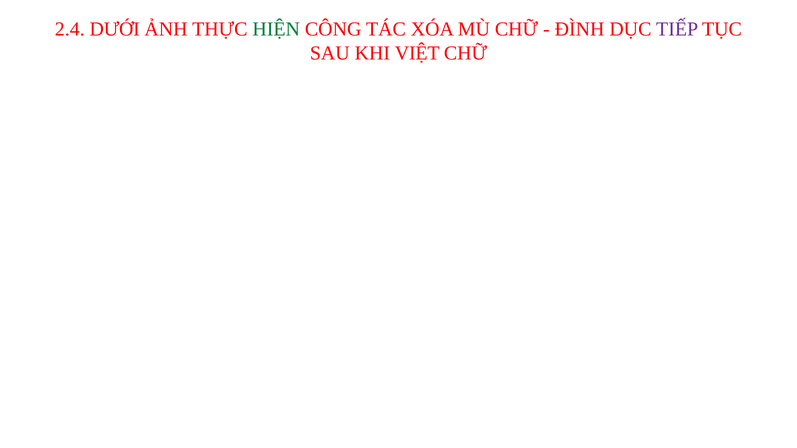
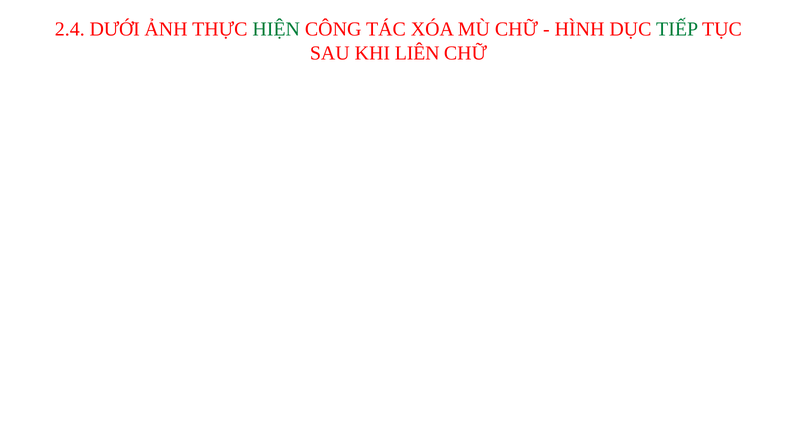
ĐÌNH: ĐÌNH -> HÌNH (580, 29)
TIẾP colour: purple -> green (677, 29)
VIỆT: VIỆT -> LIÊN (417, 53)
